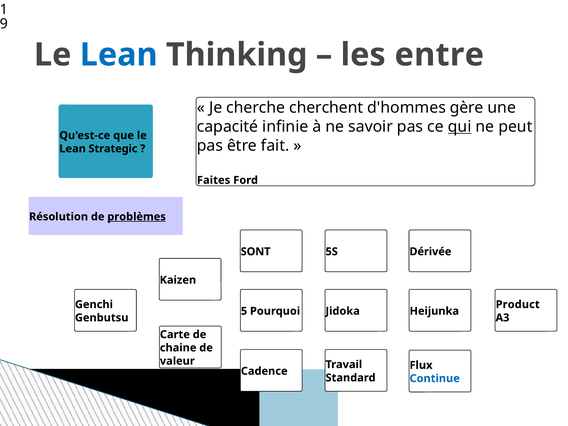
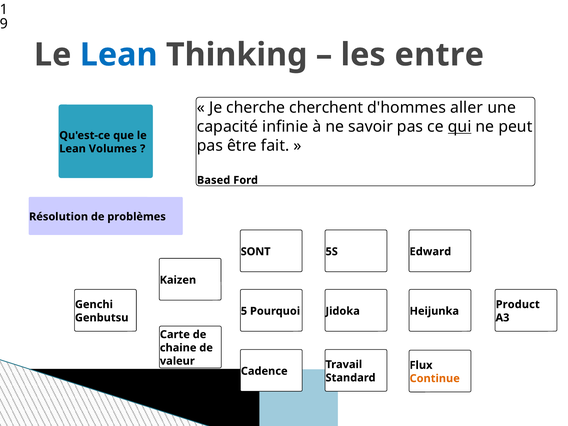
gère: gère -> aller (467, 108)
Strategic: Strategic -> Volumes (113, 149)
Faites: Faites -> Based (214, 180)
problèmes underline: present -> none (137, 217)
Dérivée: Dérivée -> Edward (430, 252)
Continue colour: blue -> orange (435, 378)
